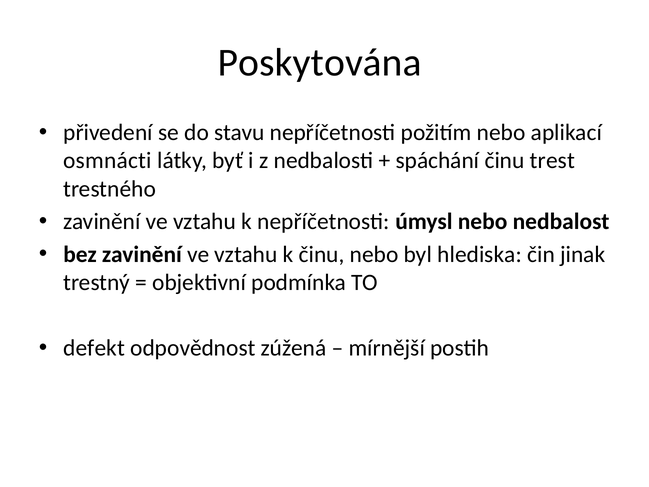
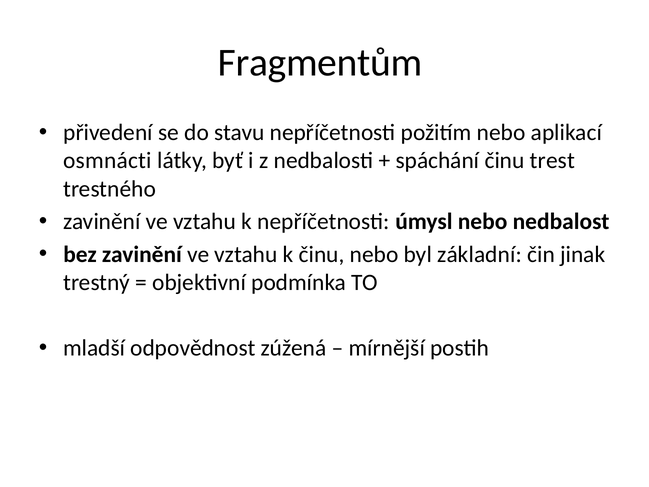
Poskytována: Poskytována -> Fragmentům (320, 63)
hlediska: hlediska -> základní (480, 254)
defekt: defekt -> mladší (94, 348)
